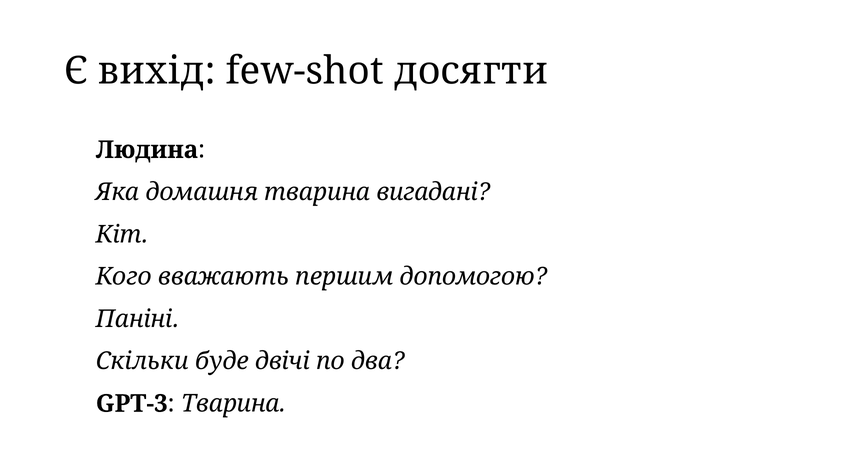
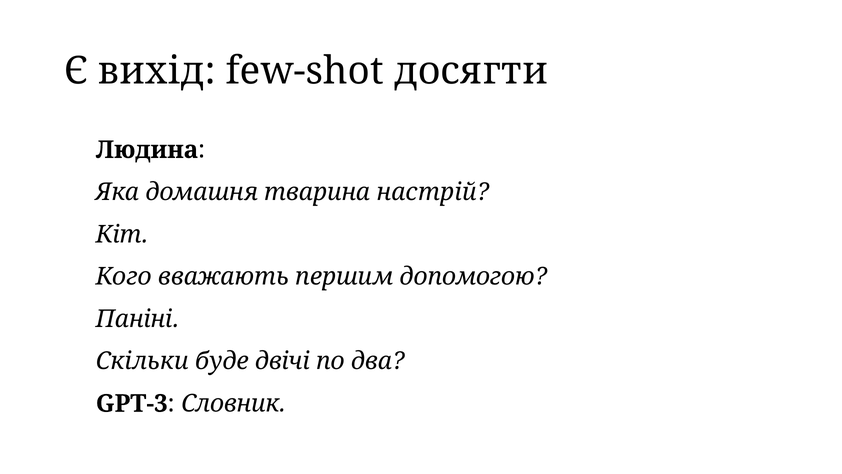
вигадані: вигадані -> настрій (433, 192)
GPT-3 Тварина: Тварина -> Словник (234, 403)
